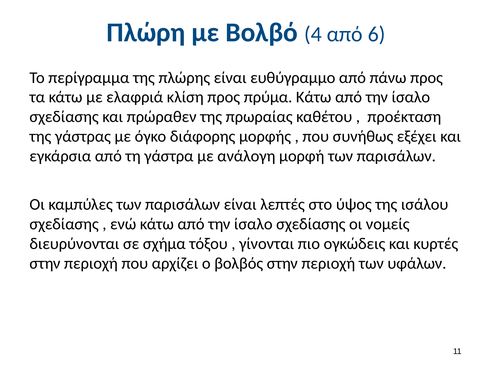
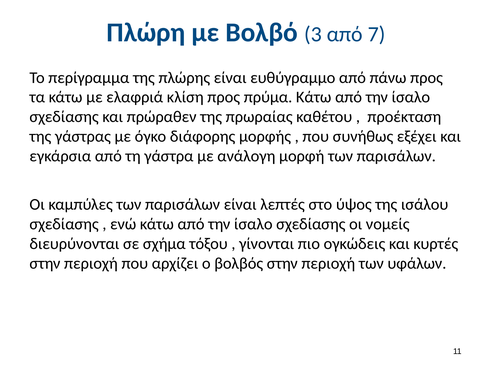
4: 4 -> 3 (313, 34)
6: 6 -> 7 (377, 34)
